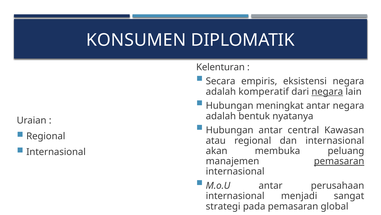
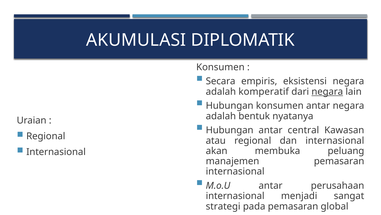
KONSUMEN: KONSUMEN -> AKUMULASI (136, 40)
Kelenturan: Kelenturan -> Konsumen (220, 67)
Hubungan meningkat: meningkat -> konsumen (280, 105)
pemasaran underline: present -> none (339, 161)
